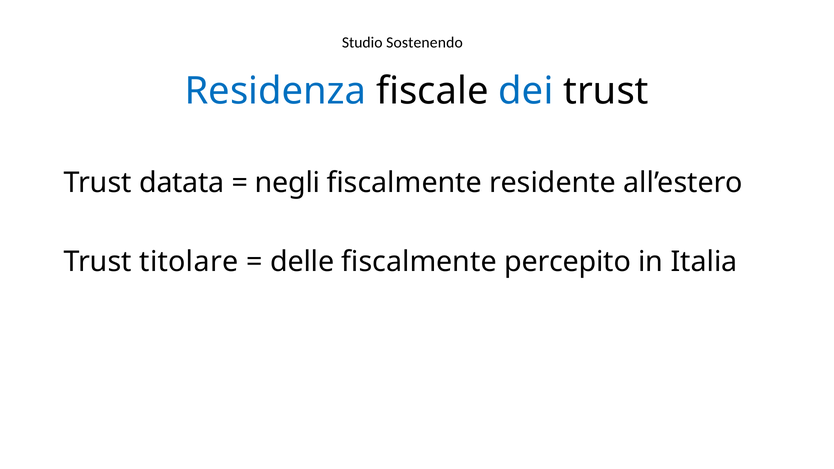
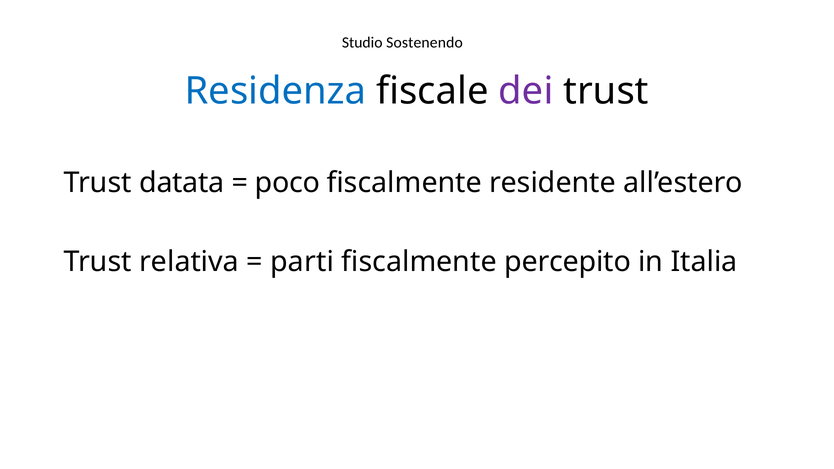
dei colour: blue -> purple (526, 91)
negli: negli -> poco (287, 183)
titolare: titolare -> relativa (189, 262)
delle: delle -> parti (302, 262)
